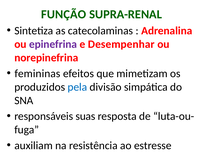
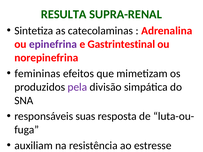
FUNÇÃO: FUNÇÃO -> RESULTA (64, 14)
Desempenhar: Desempenhar -> Gastrintestinal (121, 44)
pela colour: blue -> purple (77, 87)
